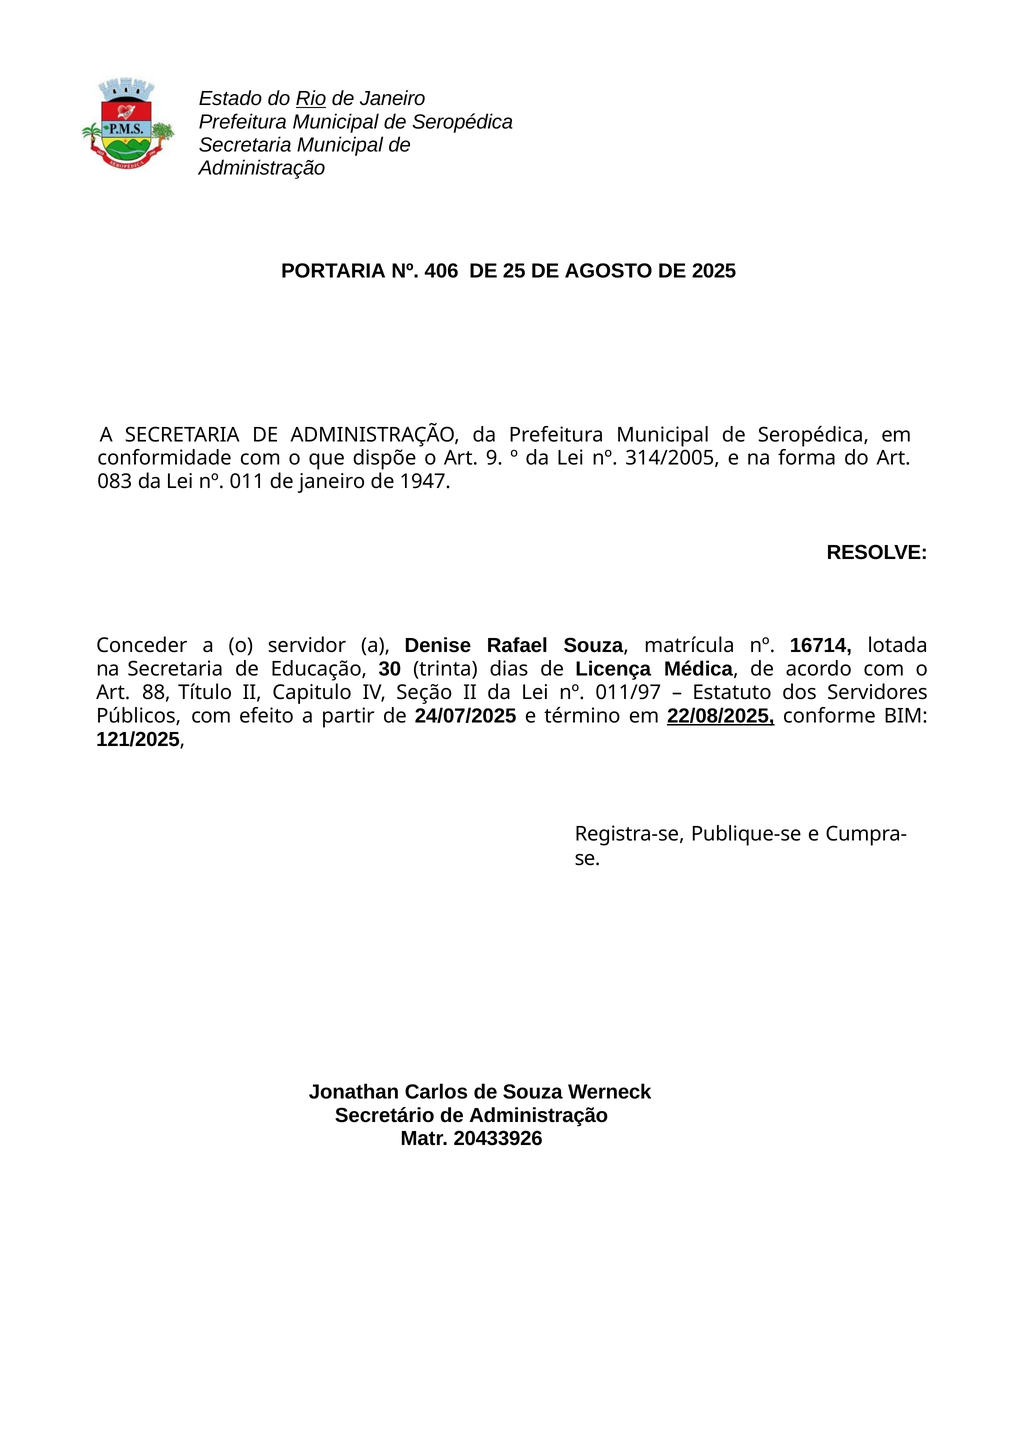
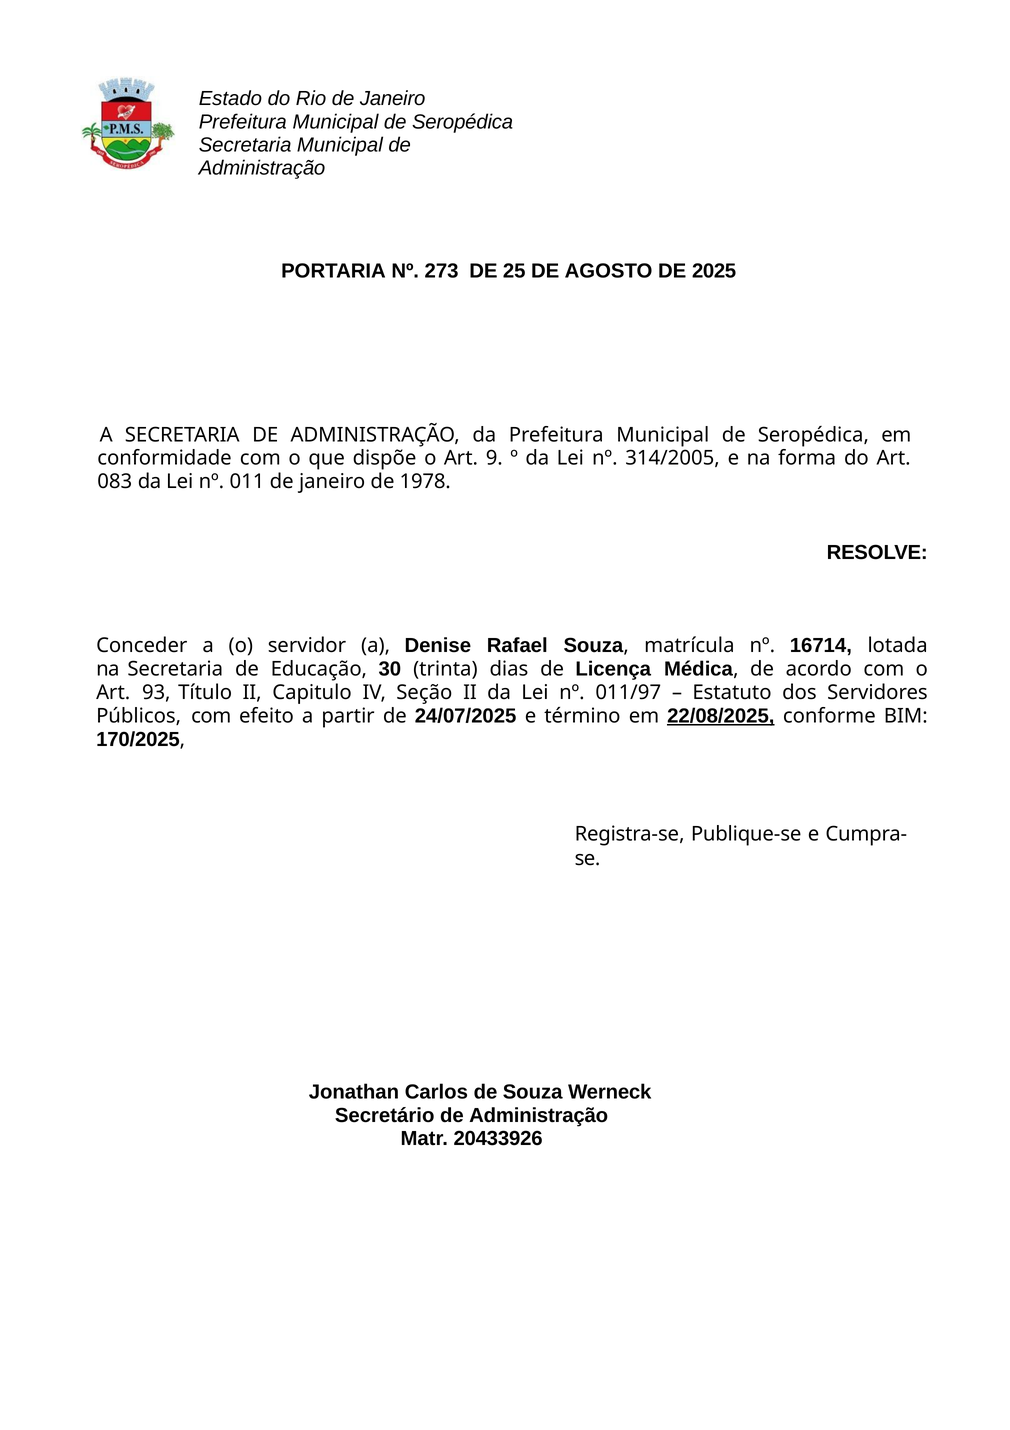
Rio underline: present -> none (311, 99)
406: 406 -> 273 (442, 271)
1947: 1947 -> 1978 (425, 481)
88: 88 -> 93 (156, 692)
121/2025: 121/2025 -> 170/2025 (138, 739)
